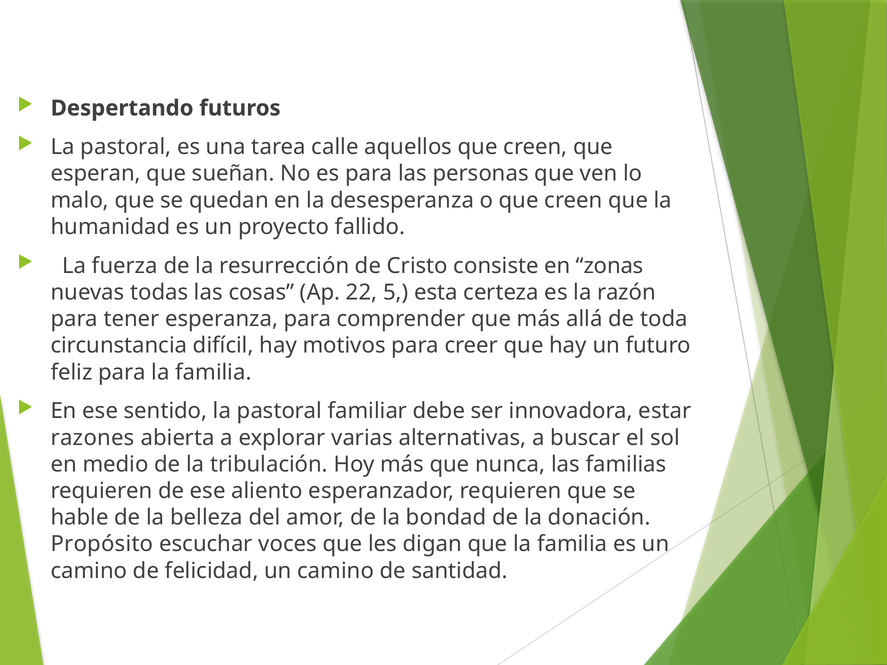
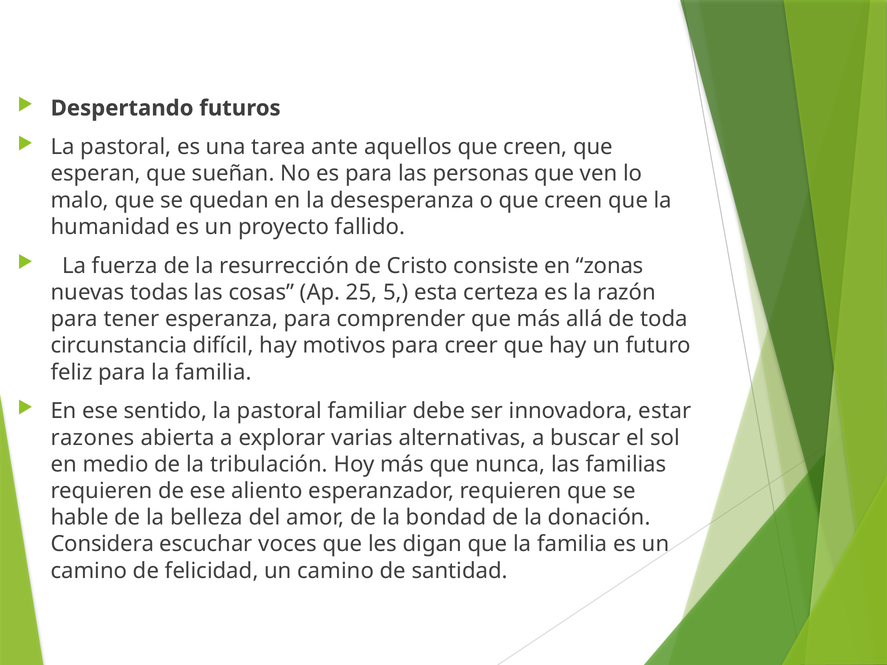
calle: calle -> ante (335, 147)
22: 22 -> 25 (362, 293)
Propósito: Propósito -> Considera (102, 544)
